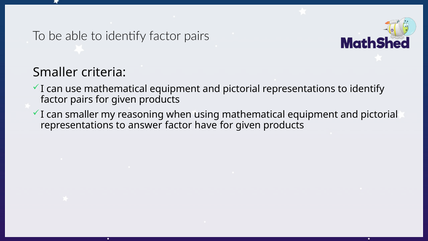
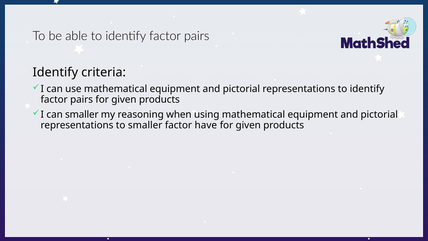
Smaller: Smaller -> Identify (55, 72)
to answer: answer -> smaller (145, 125)
